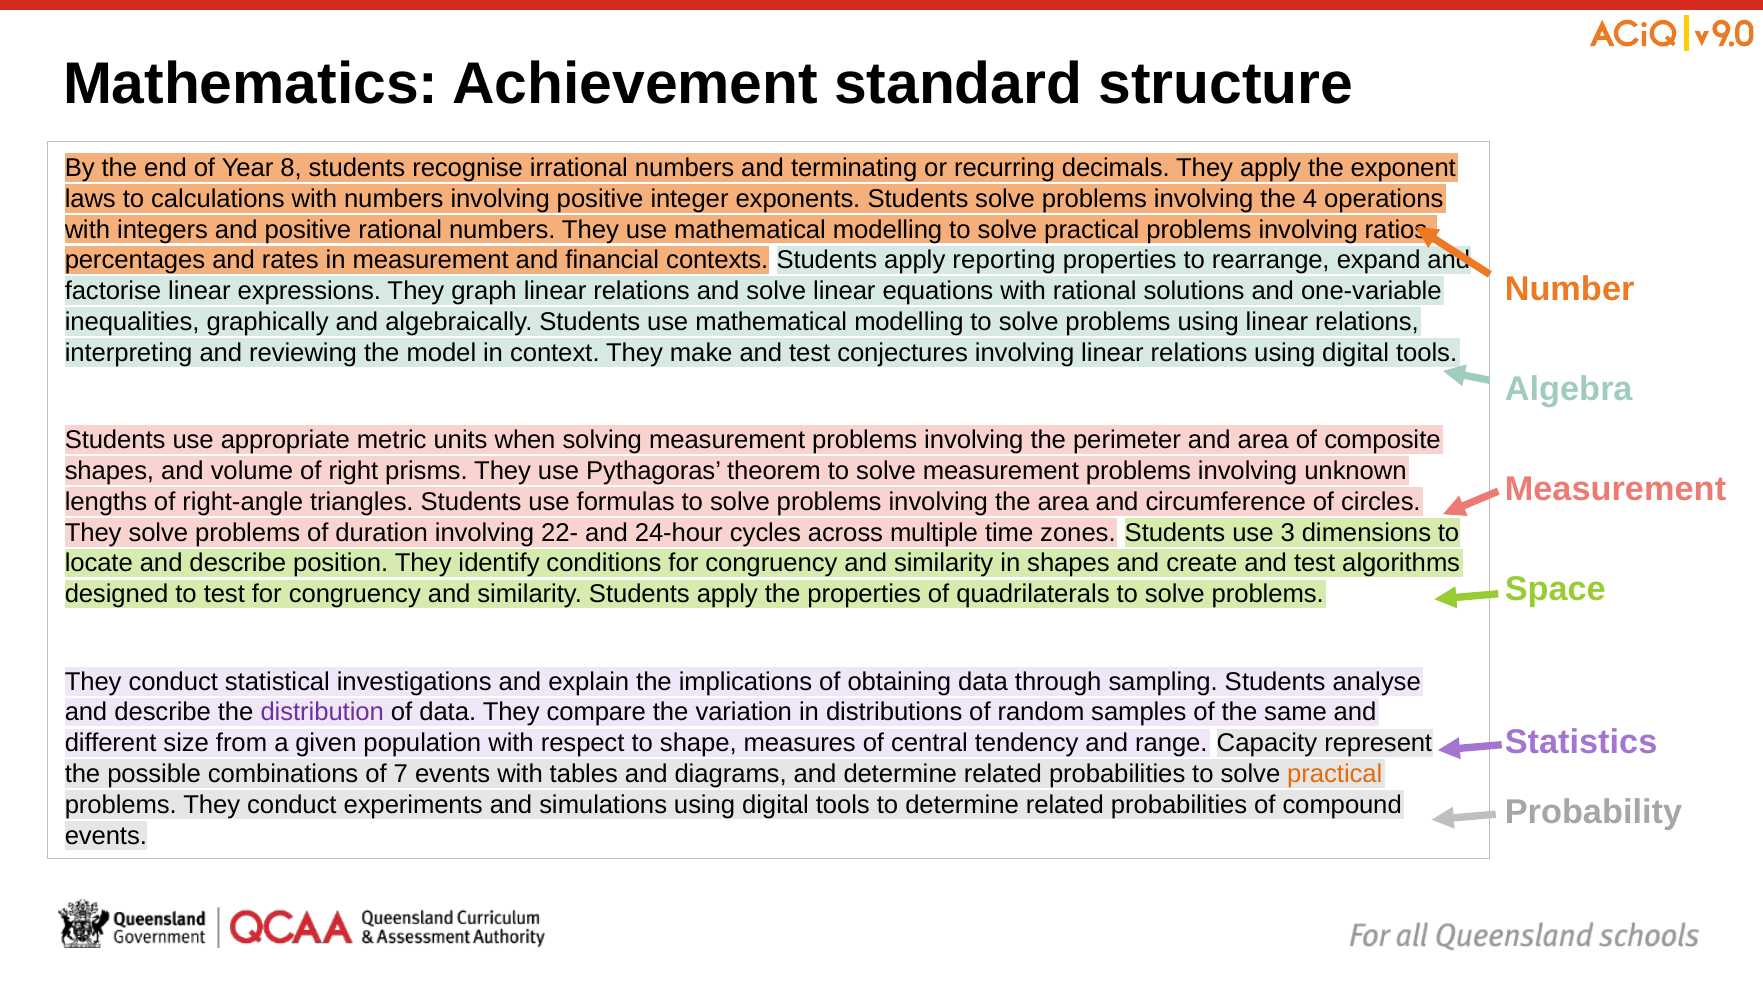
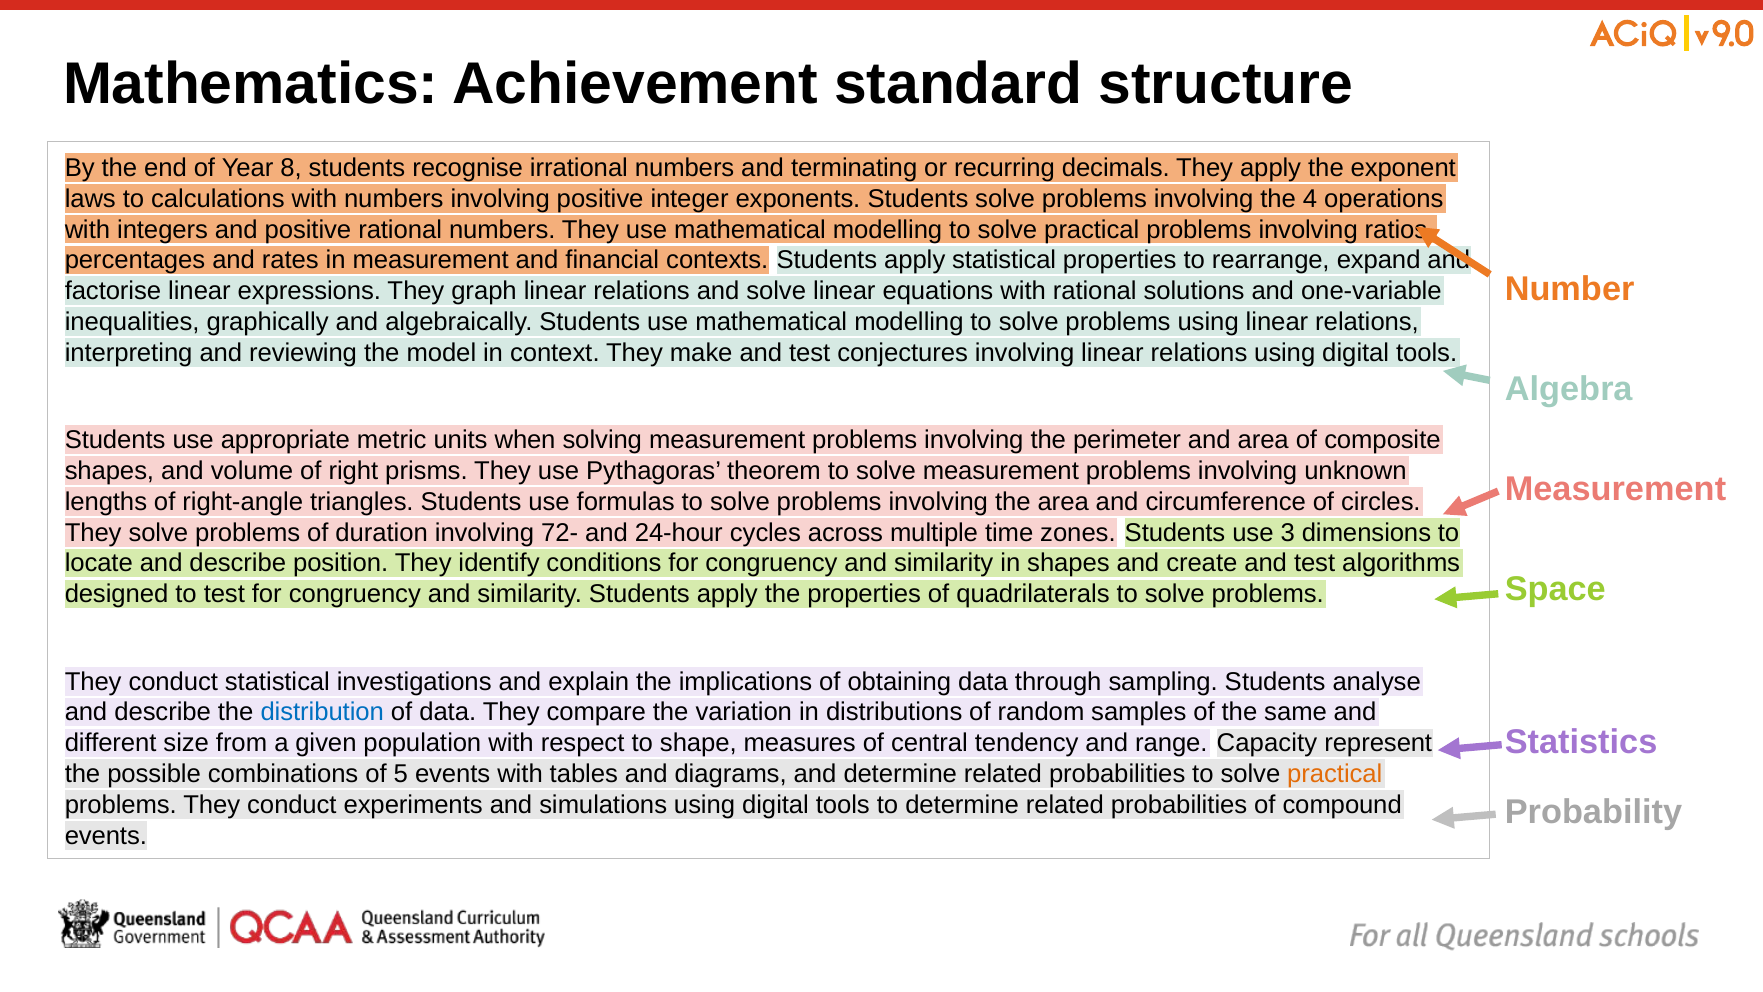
apply reporting: reporting -> statistical (1004, 260)
22-: 22- -> 72- (560, 533)
distribution colour: purple -> blue (322, 712)
7: 7 -> 5 (401, 774)
